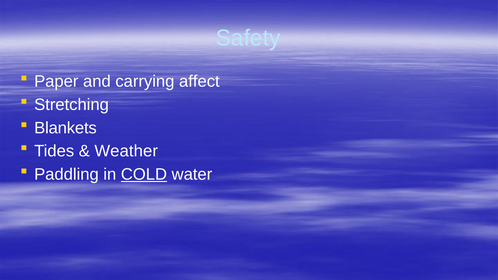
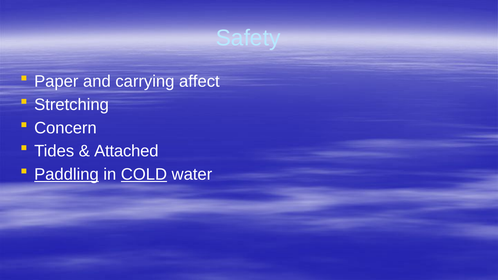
Blankets: Blankets -> Concern (65, 128)
Weather: Weather -> Attached (126, 151)
Paddling underline: none -> present (66, 174)
